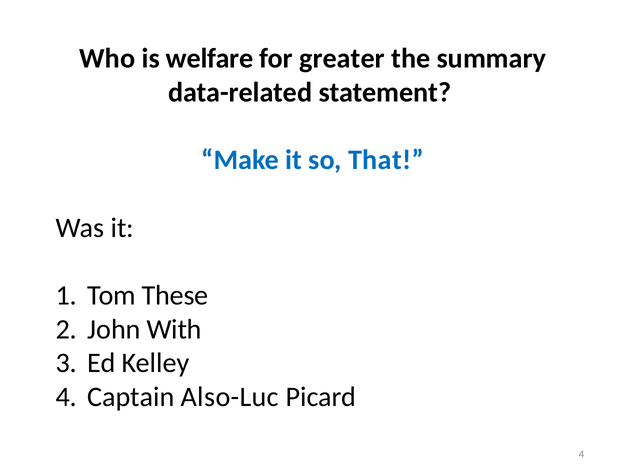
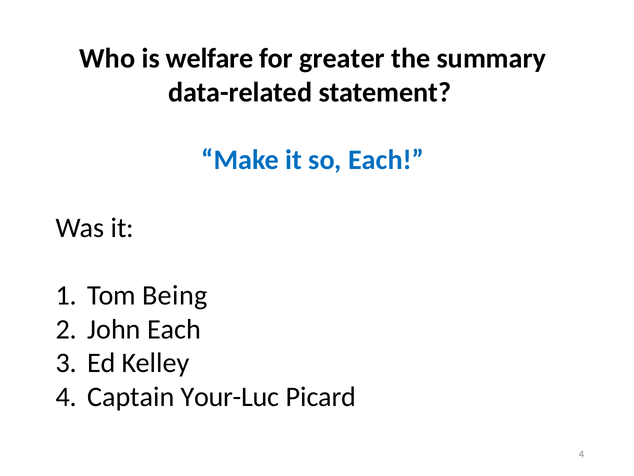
so That: That -> Each (386, 160)
These: These -> Being (175, 295)
John With: With -> Each (174, 329)
Also-Luc: Also-Luc -> Your-Luc (230, 397)
